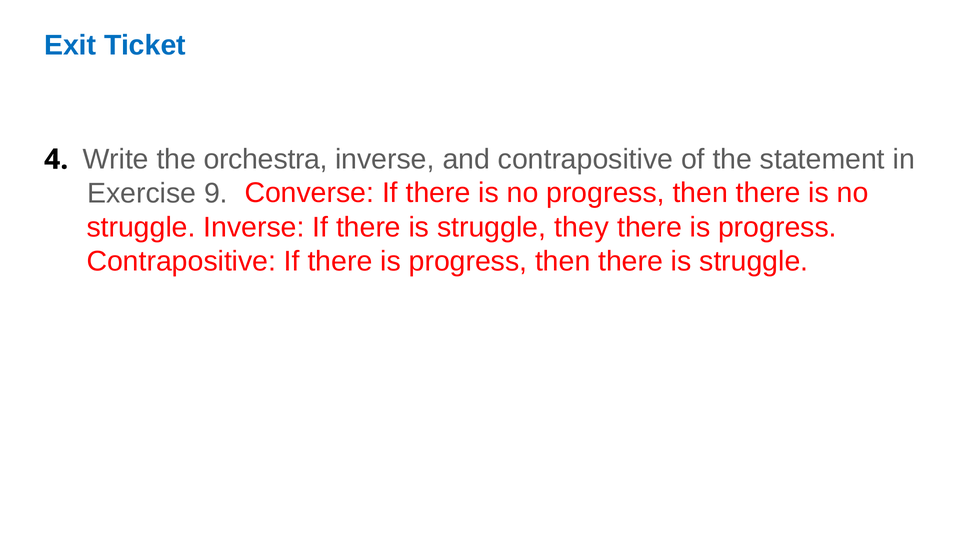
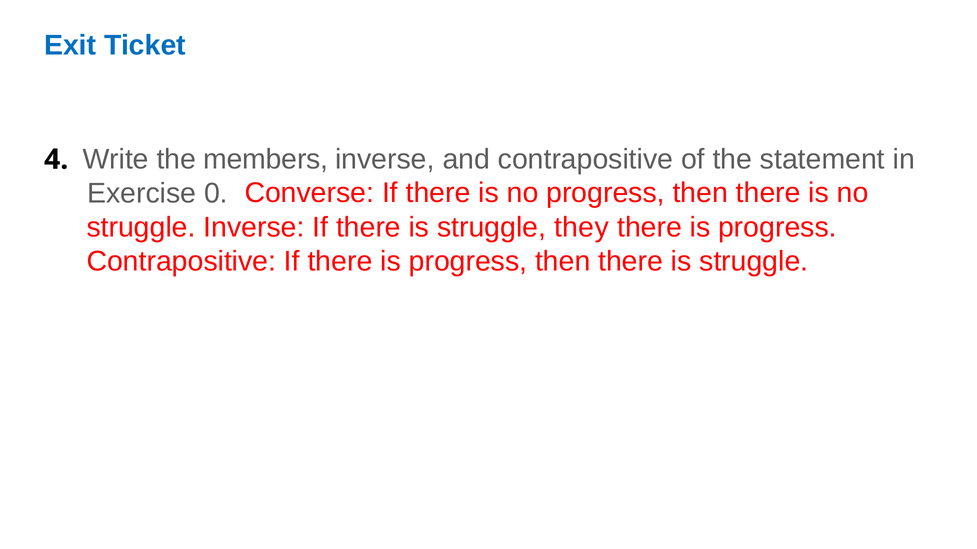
orchestra: orchestra -> members (266, 160)
9: 9 -> 0 (216, 194)
